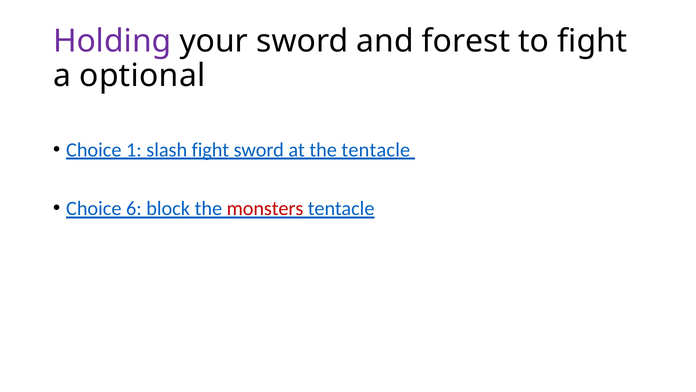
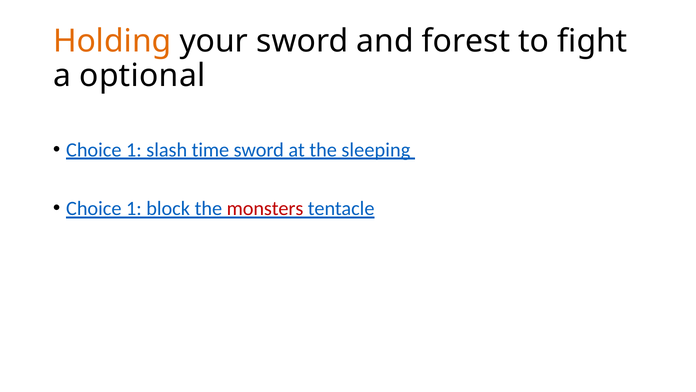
Holding colour: purple -> orange (112, 41)
slash fight: fight -> time (210, 150)
the tentacle: tentacle -> sleeping (376, 150)
6: 6 -> 1 (134, 208)
